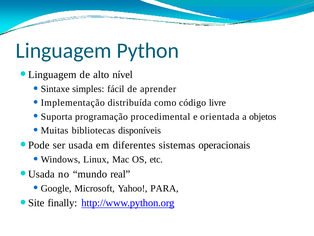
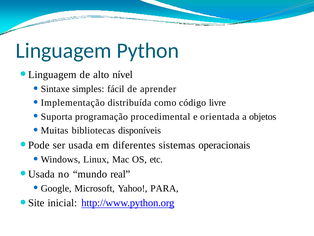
finally: finally -> inicial (62, 203)
